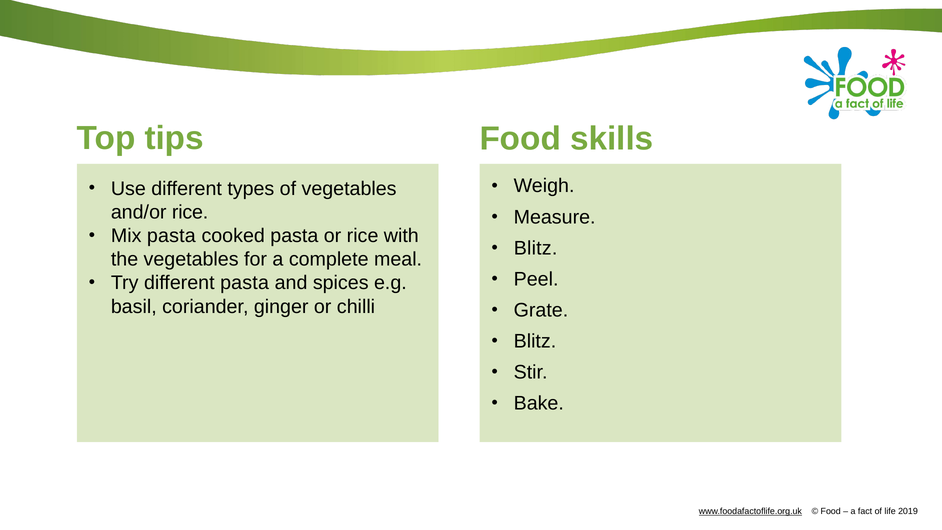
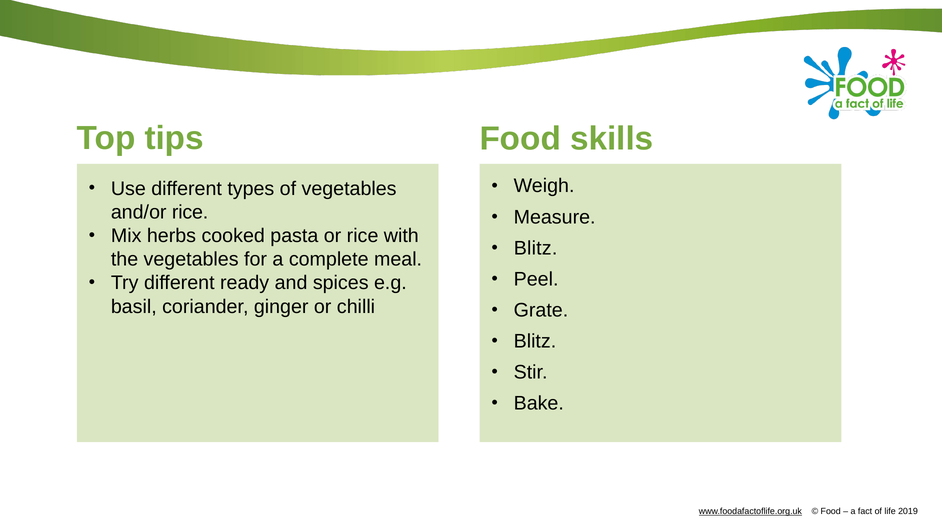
Mix pasta: pasta -> herbs (171, 236)
different pasta: pasta -> ready (245, 283)
